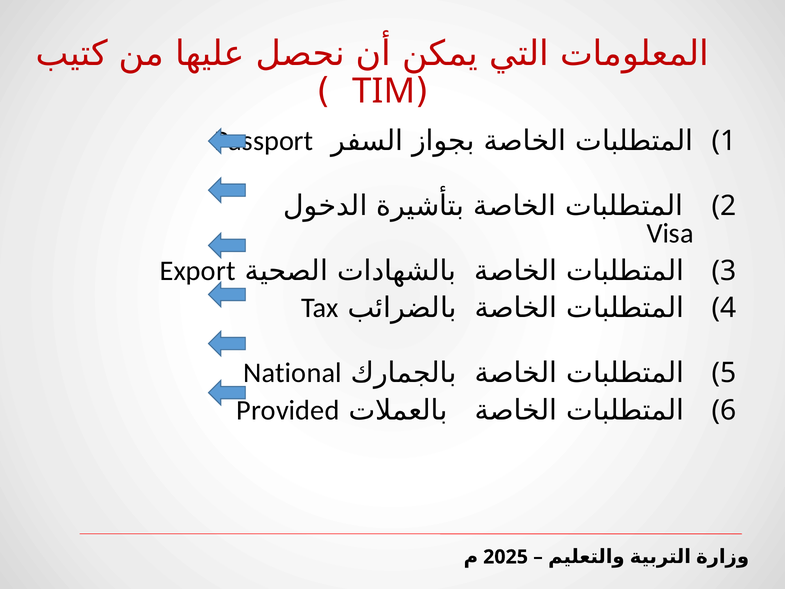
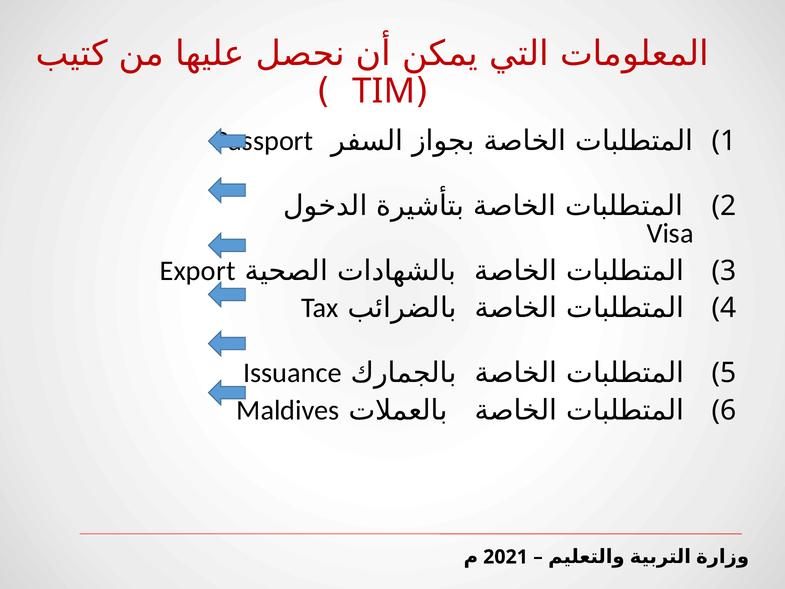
National: National -> Issuance (293, 373)
Provided: Provided -> Maldives (288, 410)
2025: 2025 -> 2021 (506, 557)
